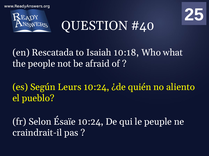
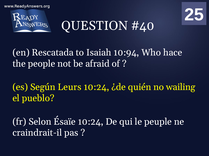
10:18: 10:18 -> 10:94 (126, 53)
what: what -> hace (173, 53)
aliento: aliento -> wailing (181, 88)
